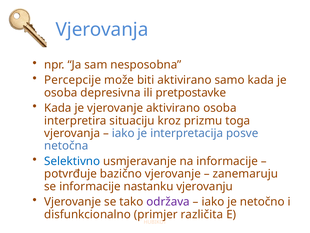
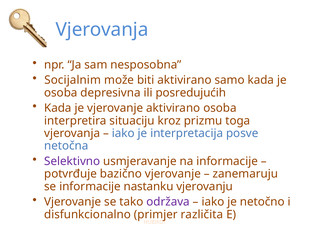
Percepcije: Percepcije -> Socijalnim (73, 80)
pretpostavke: pretpostavke -> posredujućih (191, 92)
Selektivno colour: blue -> purple (72, 161)
